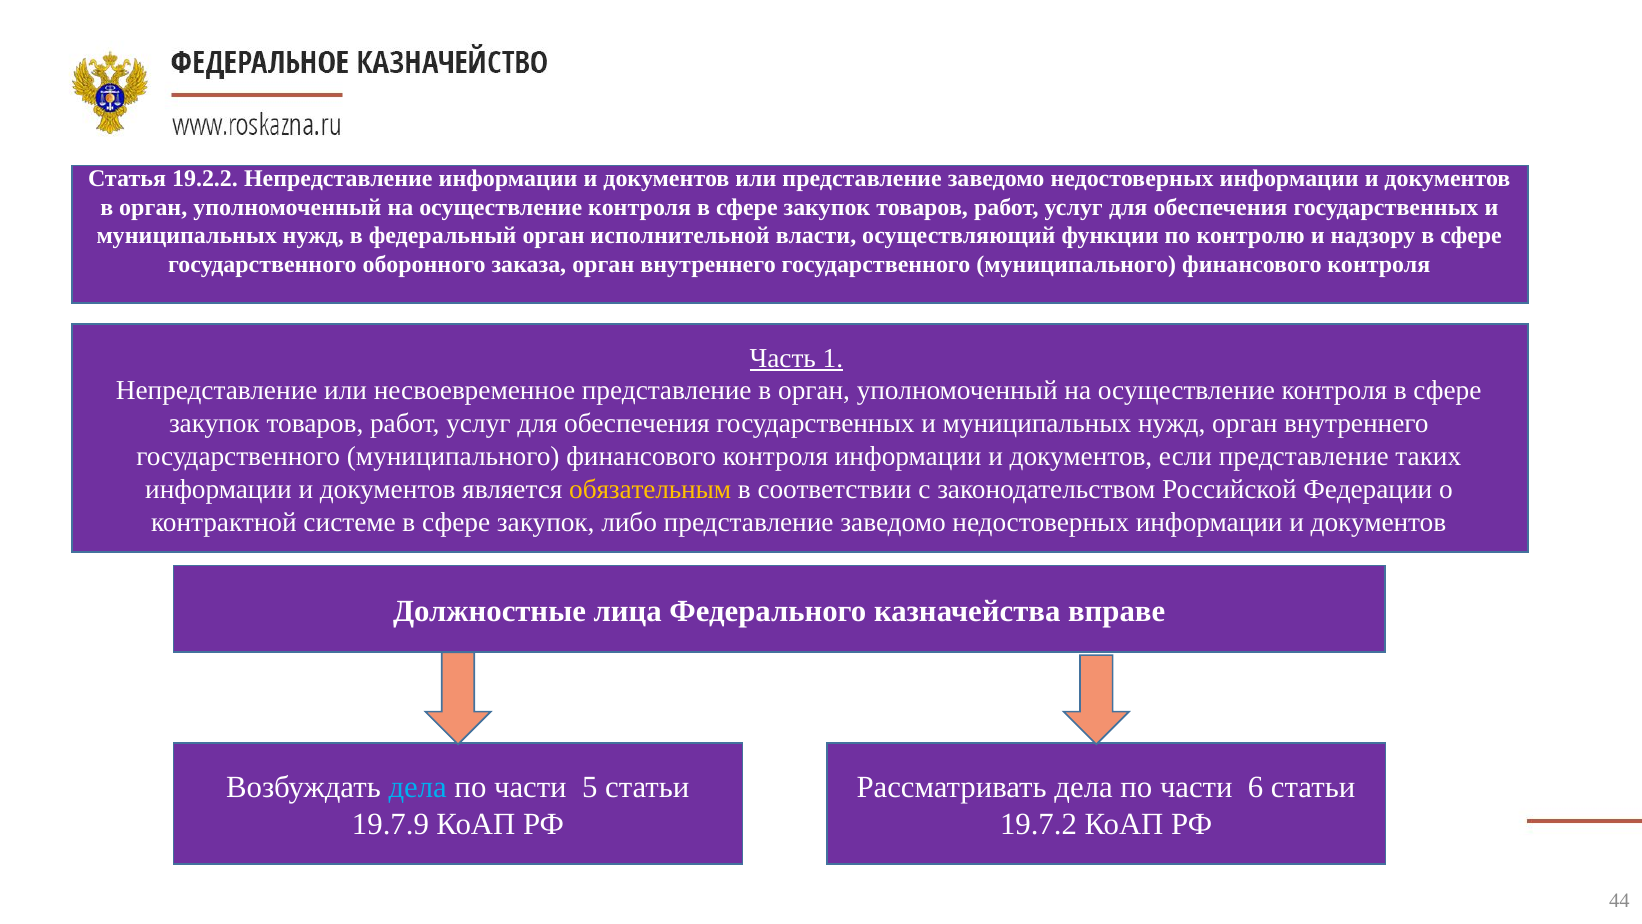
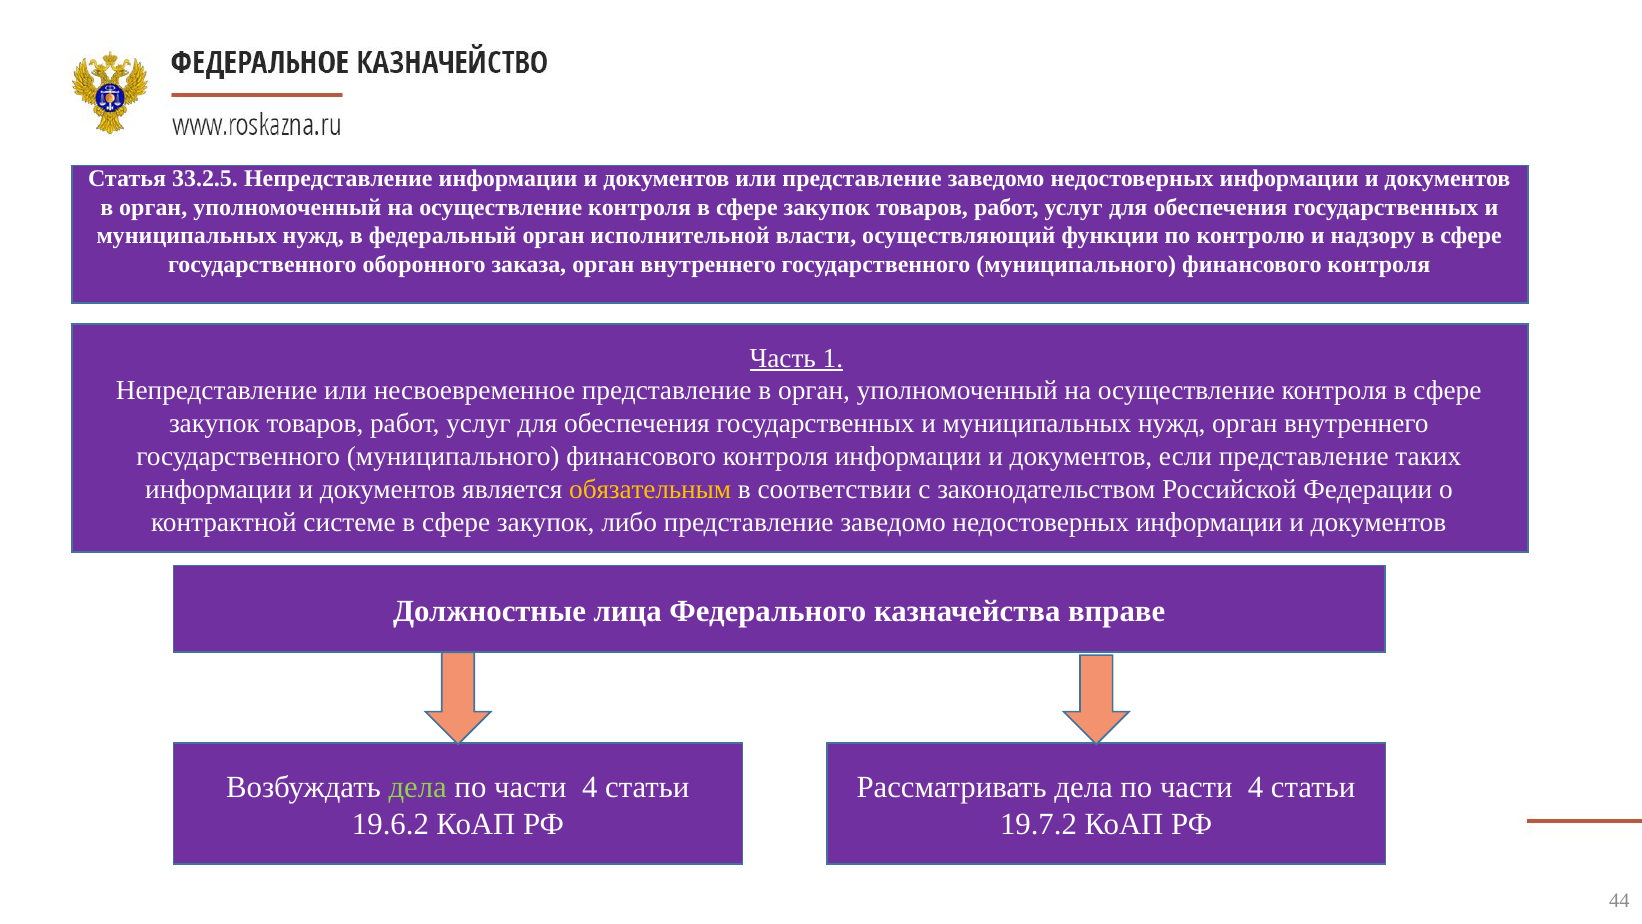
19.2.2: 19.2.2 -> 33.2.5 (205, 178)
дела colour: light blue -> light green (418, 787)
5: 5 -> 4 (590, 787)
6: 6 -> 4 (1256, 787)
19.7.9: 19.7.9 -> 19.6.2 (390, 824)
